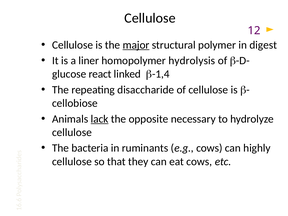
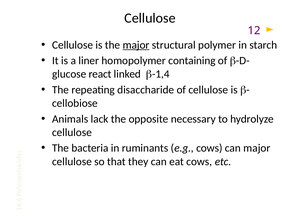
digest: digest -> starch (263, 45)
hydrolysis: hydrolysis -> containing (192, 61)
lack underline: present -> none (100, 119)
can highly: highly -> major (257, 148)
